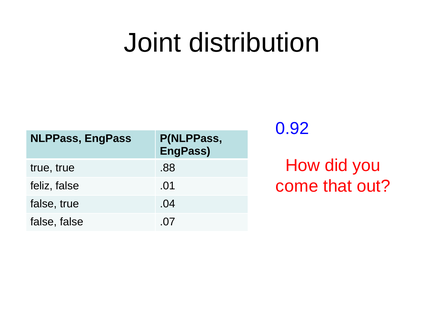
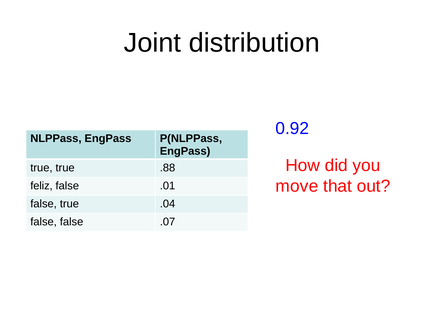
come: come -> move (297, 186)
